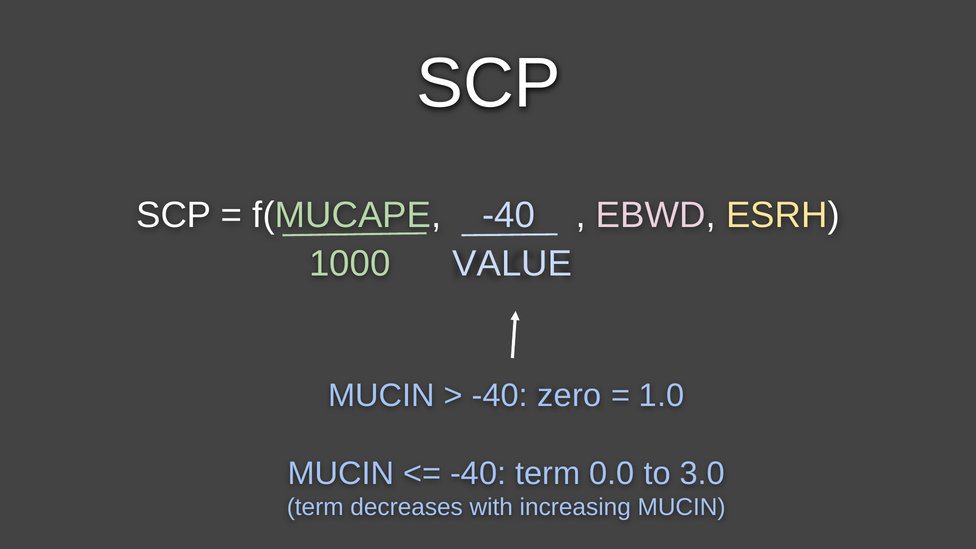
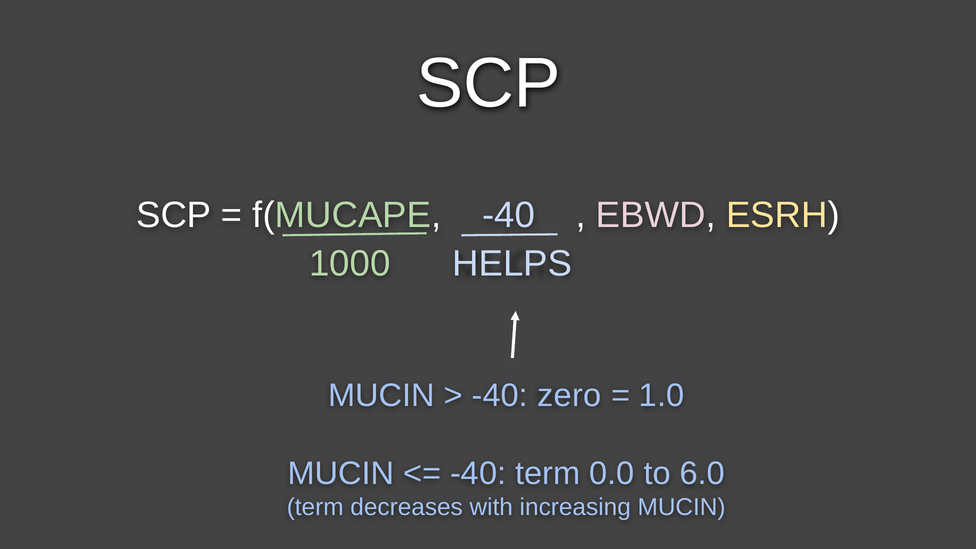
VALUE: VALUE -> HELPS (512, 264)
3.0: 3.0 -> 6.0 (702, 474)
